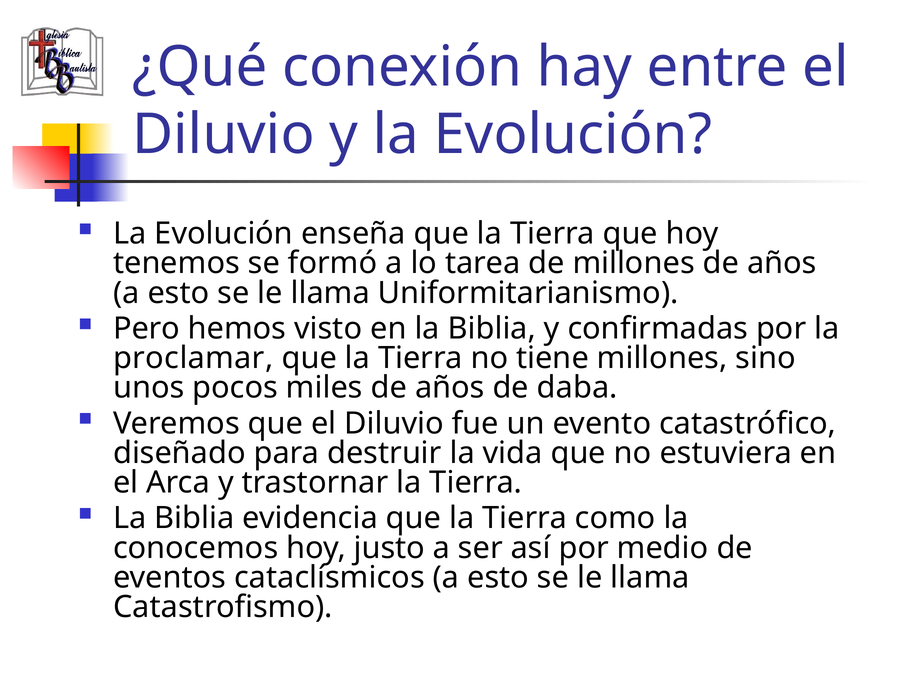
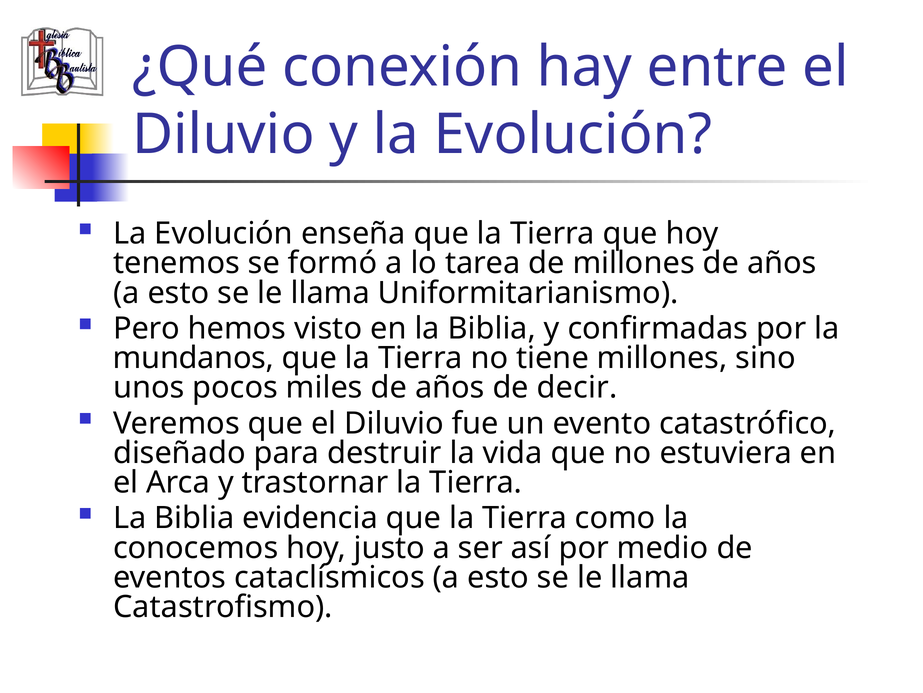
proclamar: proclamar -> mundanos (194, 358)
daba: daba -> decir (577, 387)
